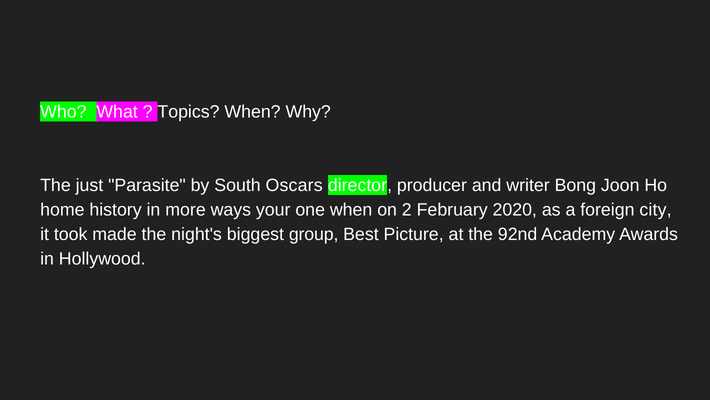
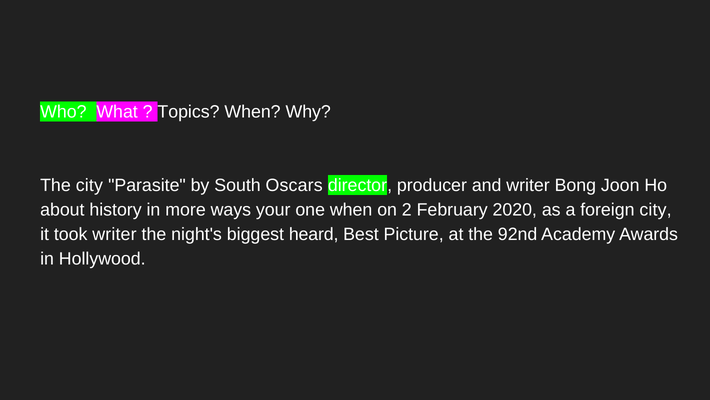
The just: just -> city (89, 185)
home: home -> about (62, 210)
took made: made -> writer (114, 234)
group: group -> heard (314, 234)
